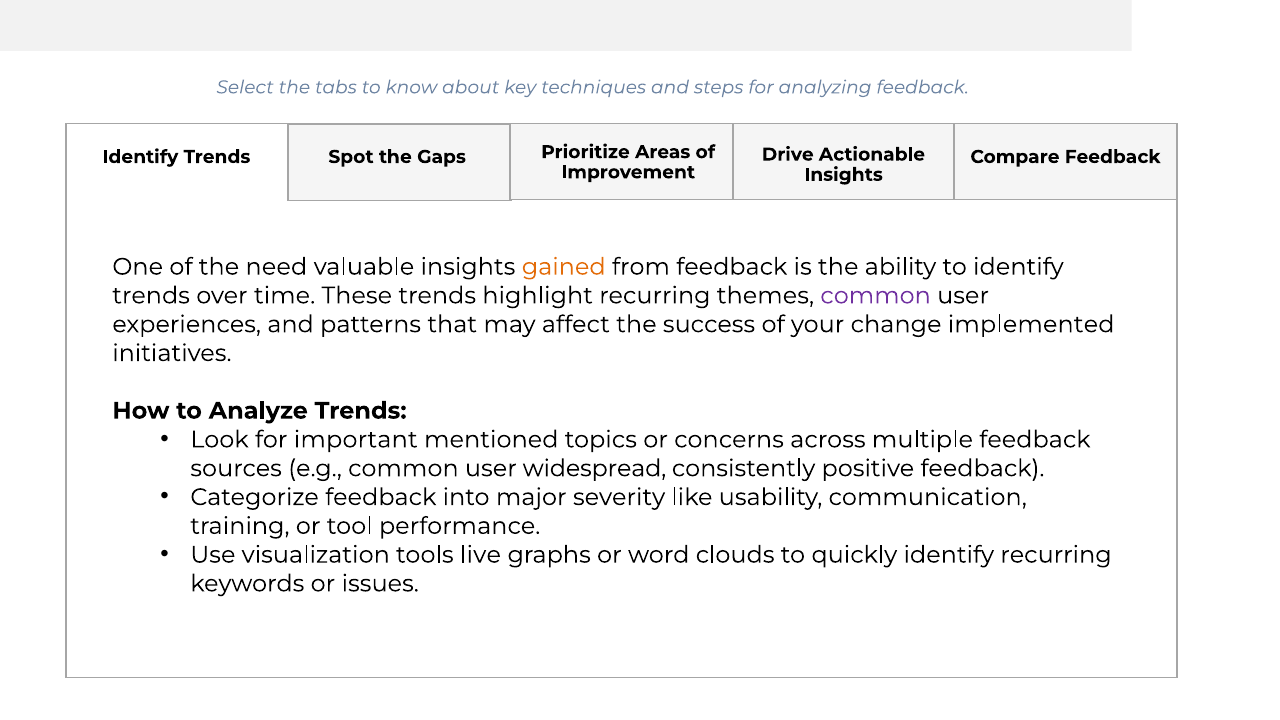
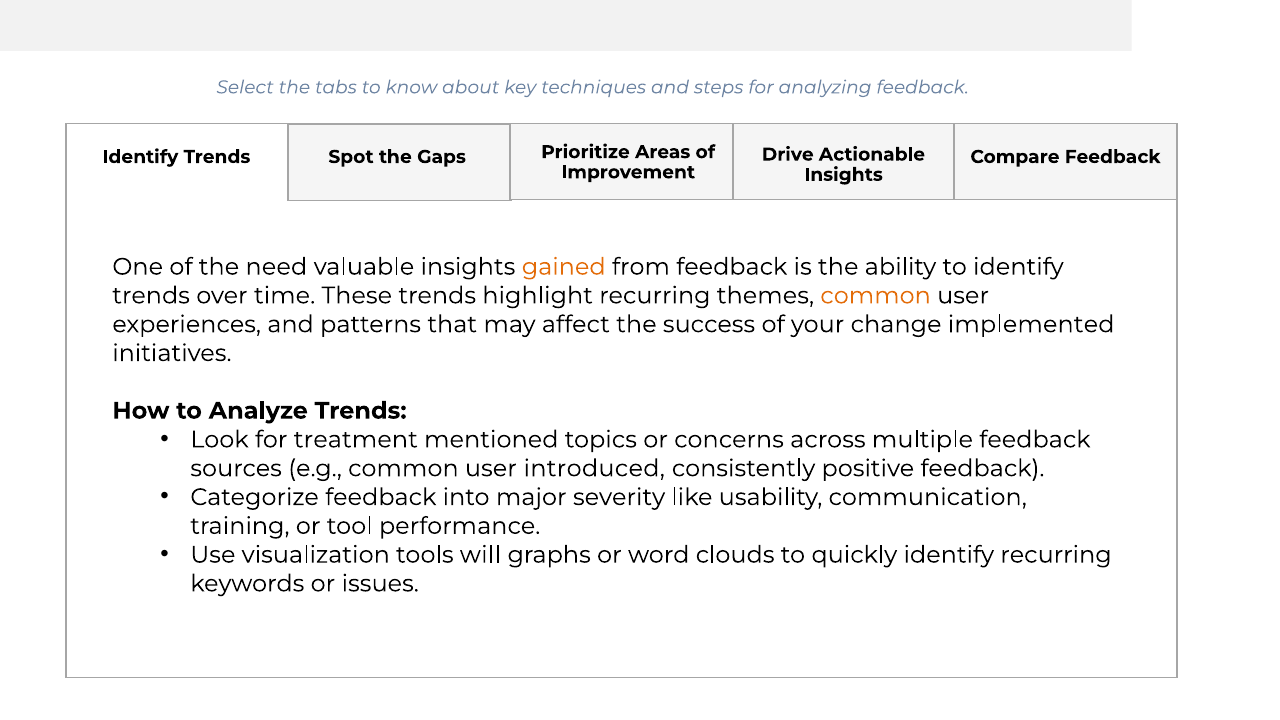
common colour: purple -> orange (876, 296)
important: important -> treatment (356, 440)
widespread: widespread -> introduced (594, 468)
live: live -> will (480, 555)
